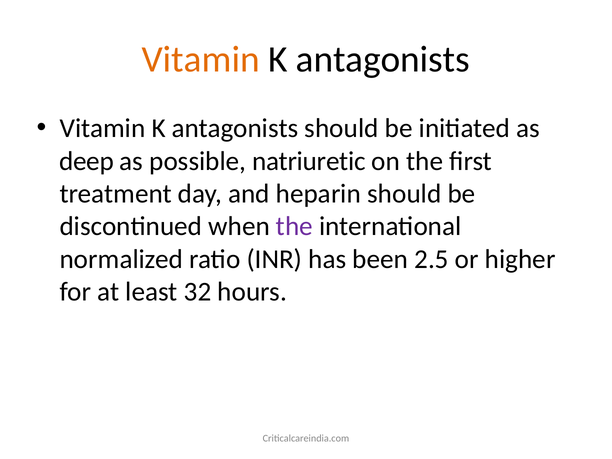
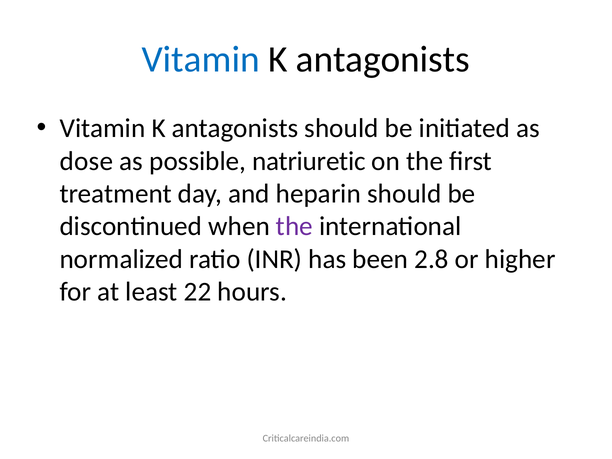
Vitamin colour: orange -> blue (201, 59)
deep: deep -> dose (86, 161)
2.5: 2.5 -> 2.8 (431, 259)
32: 32 -> 22 (198, 292)
